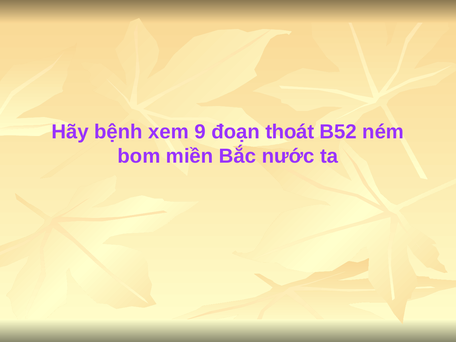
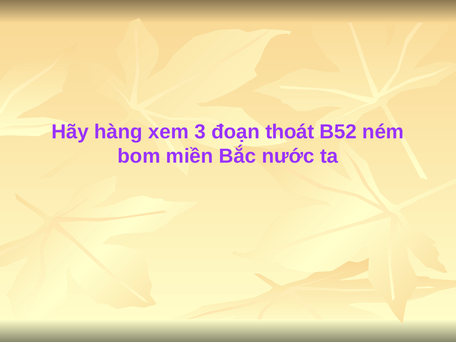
bệnh: bệnh -> hàng (118, 132)
9: 9 -> 3 (200, 132)
